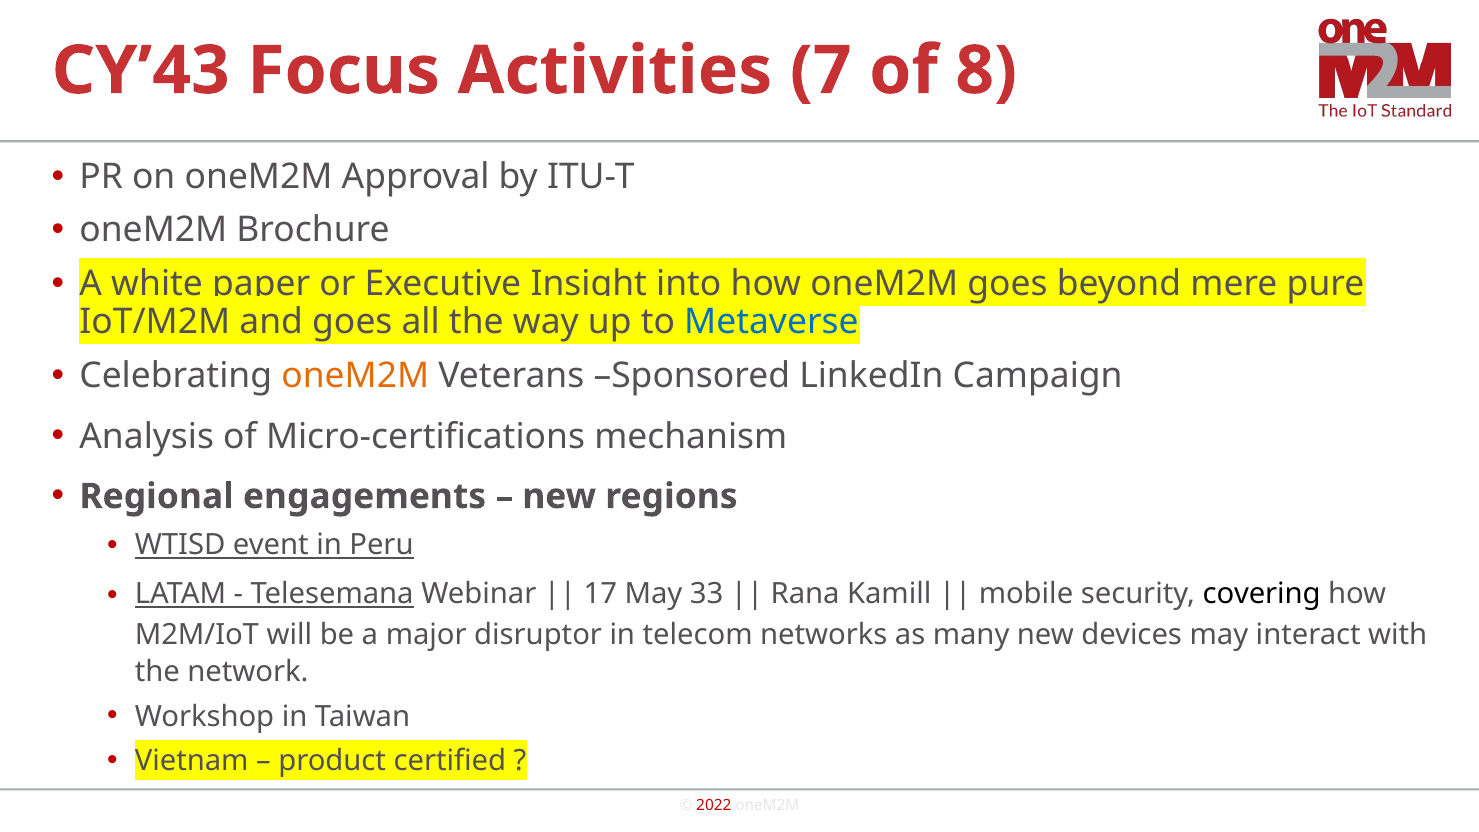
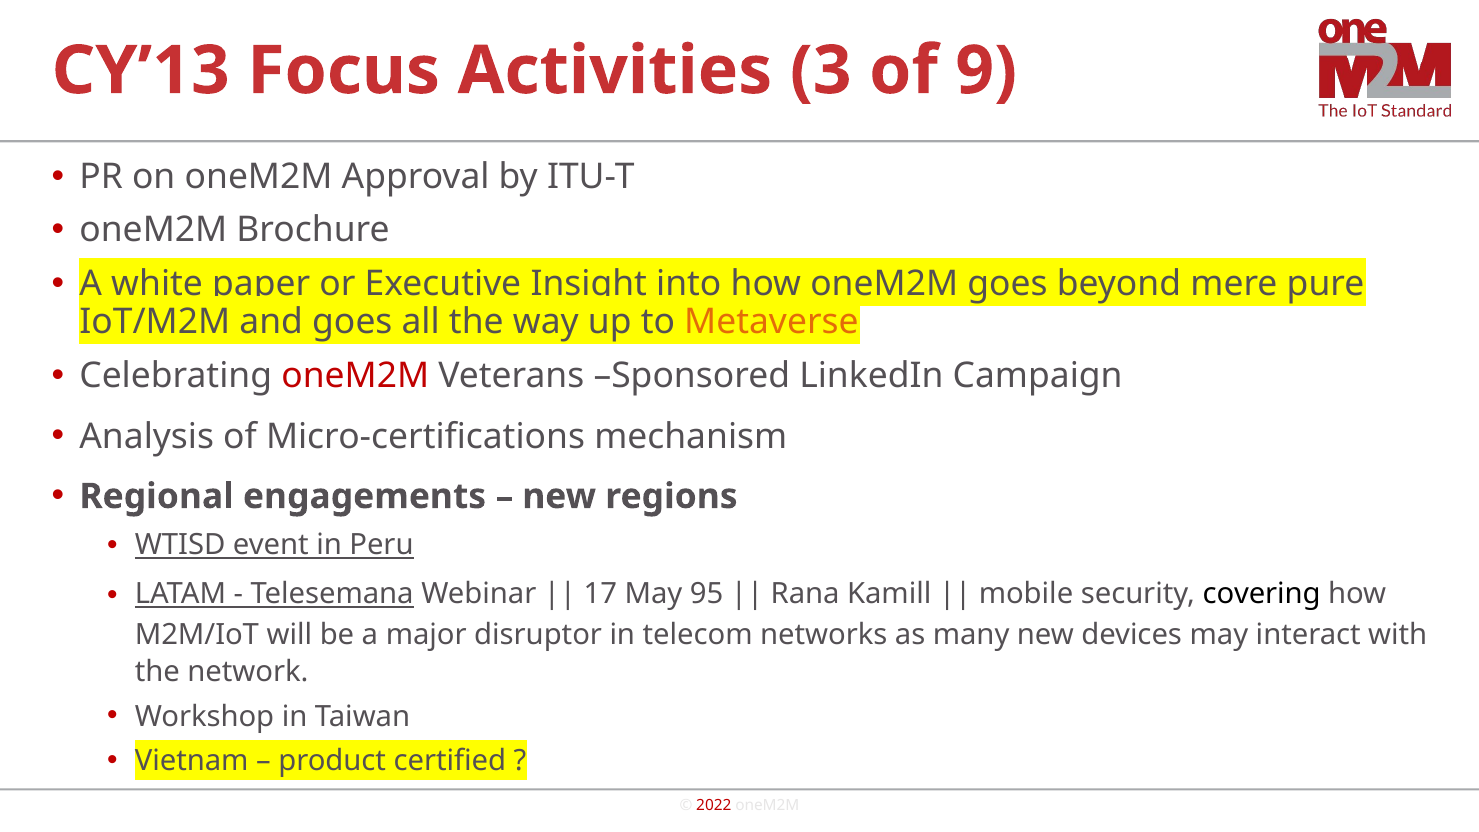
CY’43: CY’43 -> CY’13 (141, 71)
7: 7 -> 3 (821, 71)
8: 8 -> 9 (986, 71)
Metaverse colour: blue -> orange (771, 322)
oneM2M colour: orange -> red (355, 376)
33: 33 -> 95 (707, 594)
